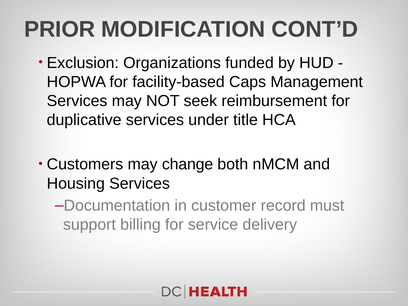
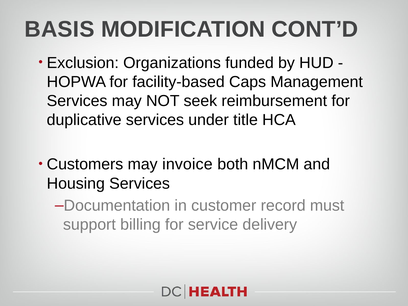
PRIOR: PRIOR -> BASIS (60, 29)
change: change -> invoice (187, 164)
